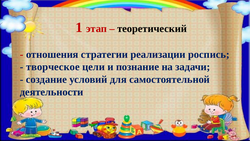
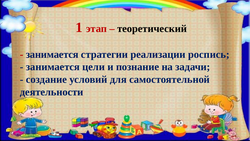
отношения: отношения -> занимается (52, 54)
творческое: творческое -> занимается (53, 67)
